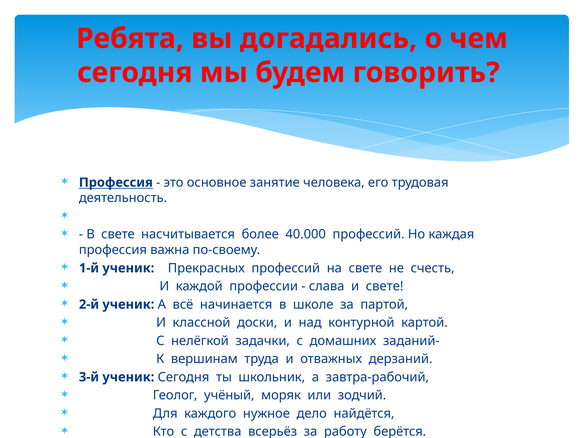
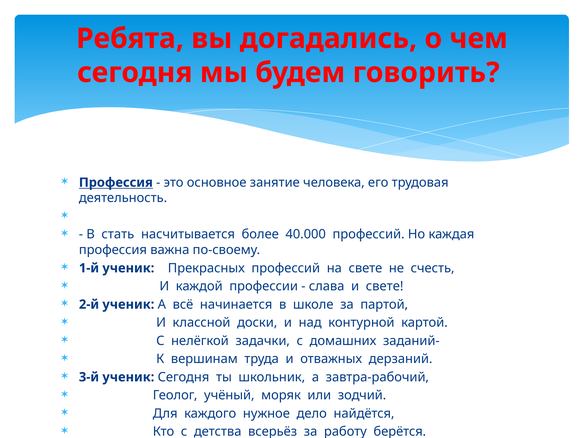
В свете: свете -> стать (118, 234)
